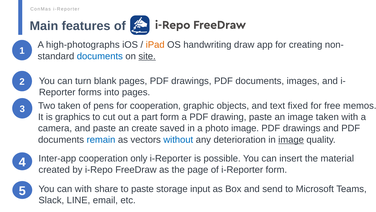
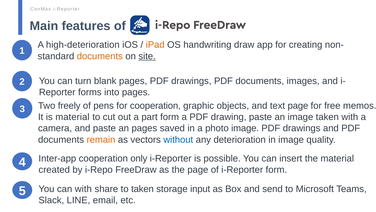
high-photographs: high-photographs -> high-deterioration (83, 45)
documents colour: blue -> orange (100, 56)
Two taken: taken -> freely (69, 105)
text fixed: fixed -> page (298, 105)
is graphics: graphics -> material (72, 117)
an create: create -> pages (144, 128)
remain colour: blue -> orange (101, 139)
image underline: present -> none (291, 139)
to paste: paste -> taken (142, 188)
